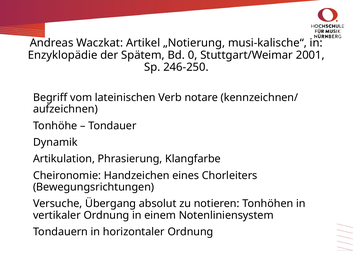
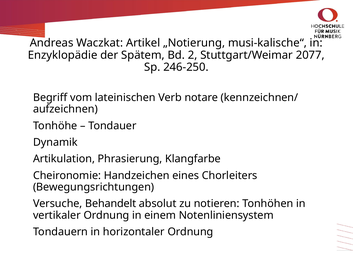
0: 0 -> 2 (193, 55)
2001: 2001 -> 2077 (310, 55)
Übergang: Übergang -> Behandelt (111, 203)
